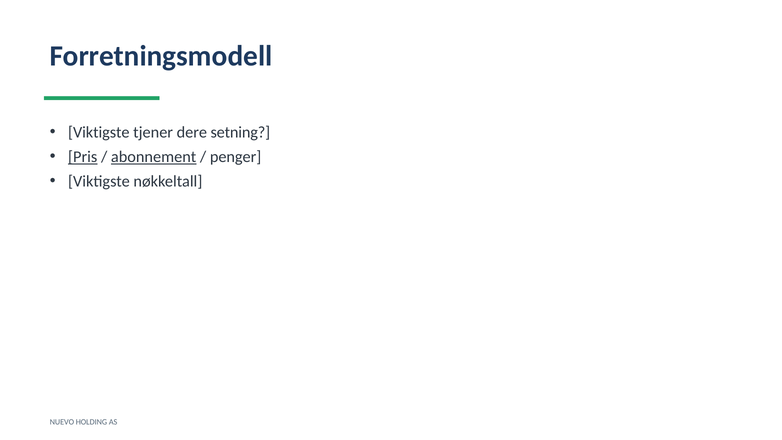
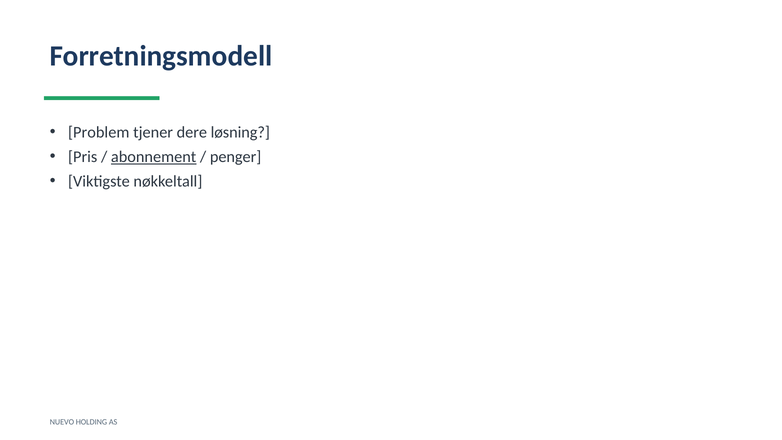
Viktigste: Viktigste -> Problem (99, 132)
setning: setning -> løsning (240, 132)
Pris underline: present -> none (83, 157)
